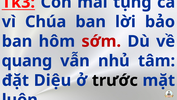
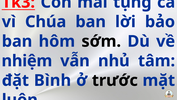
sớm colour: red -> black (101, 41)
quang: quang -> nhiệm (27, 61)
Diệu: Diệu -> Bình (52, 80)
